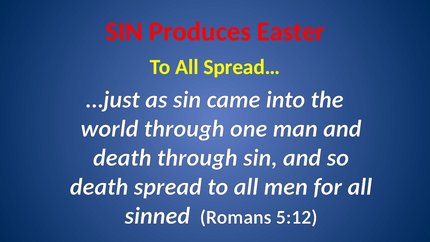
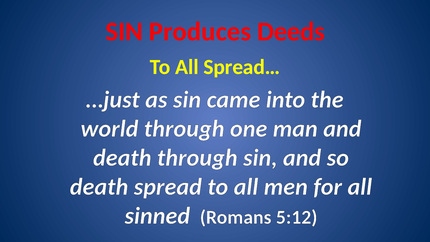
Easter: Easter -> Deeds (291, 32)
